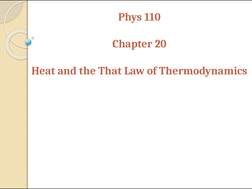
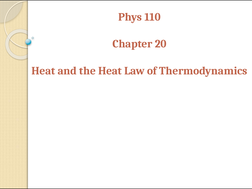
the That: That -> Heat (110, 71)
